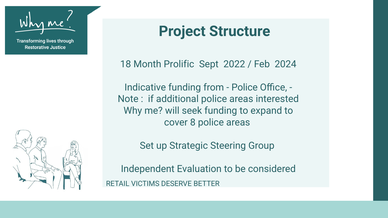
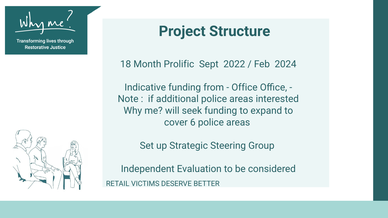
Police: Police -> Office (245, 88)
8: 8 -> 6 (193, 122)
